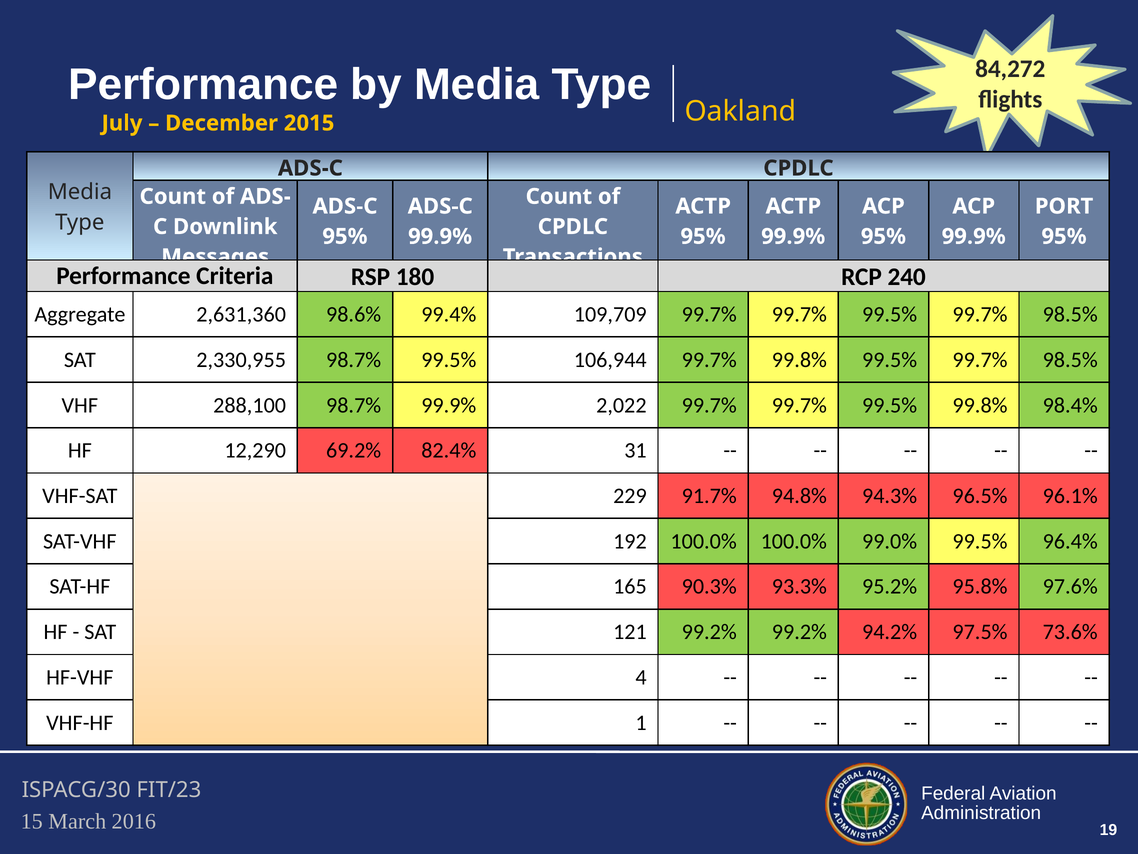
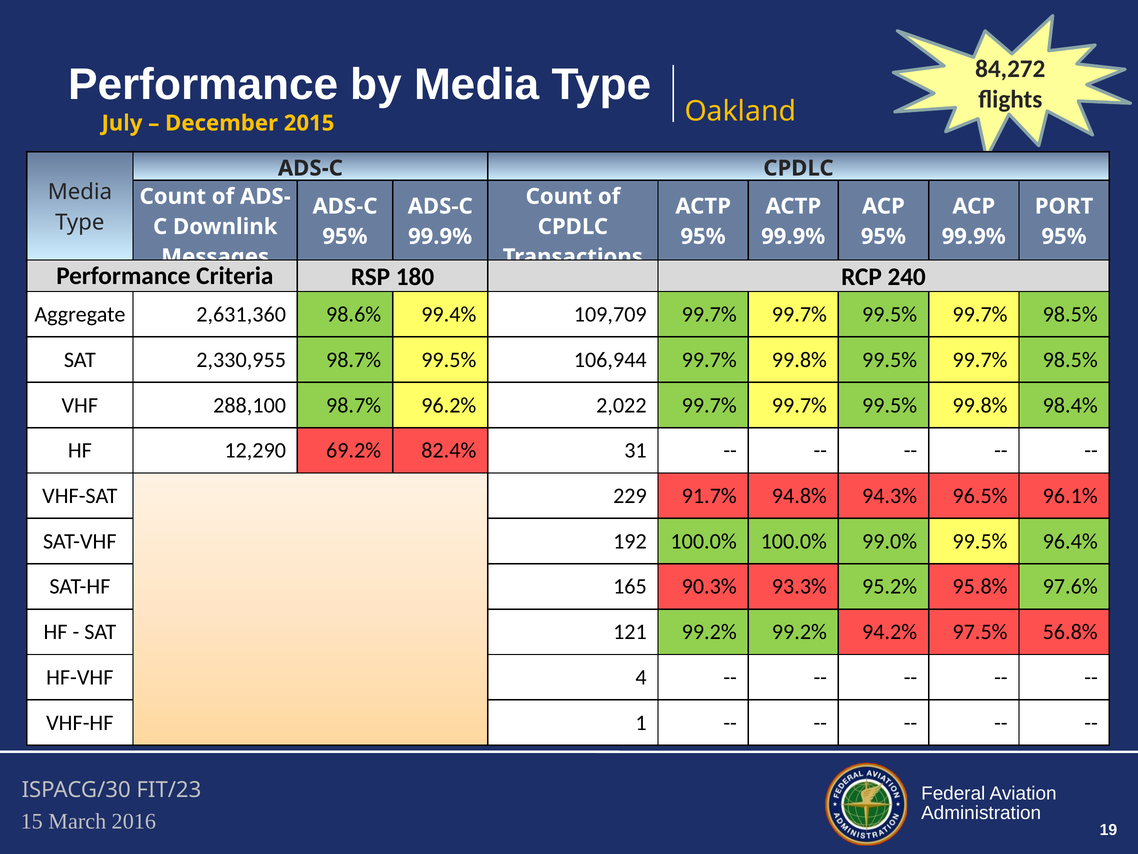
98.7% 99.9%: 99.9% -> 96.2% (449, 405)
73.6%: 73.6% -> 56.8% (1070, 632)
